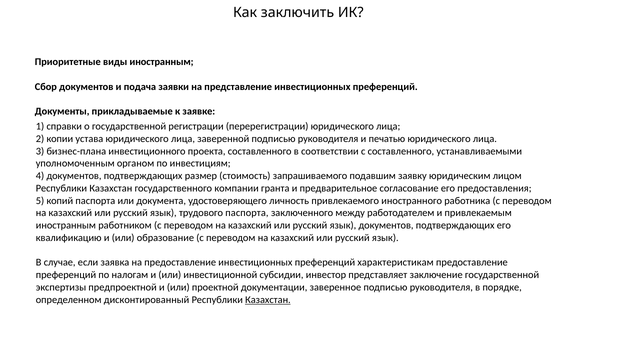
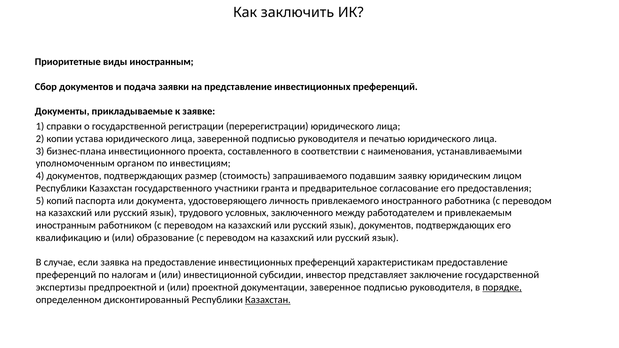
с составленного: составленного -> наименования (401, 151)
компании: компании -> участники (237, 188)
трудового паспорта: паспорта -> условных (247, 213)
порядке underline: none -> present (502, 287)
